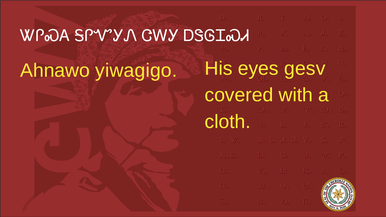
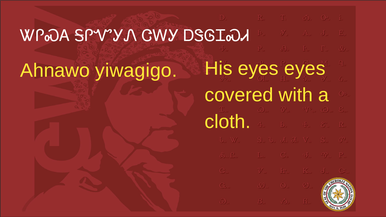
eyes gesv: gesv -> eyes (305, 69)
